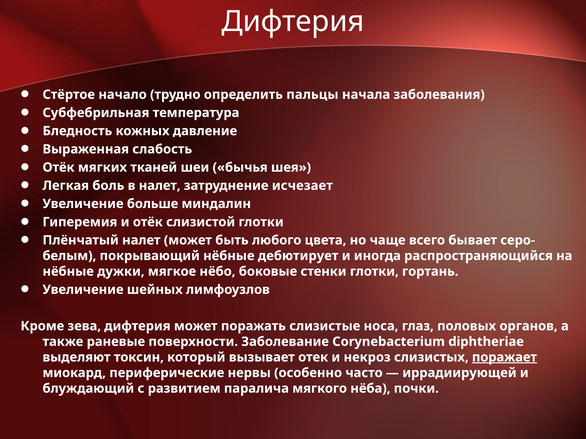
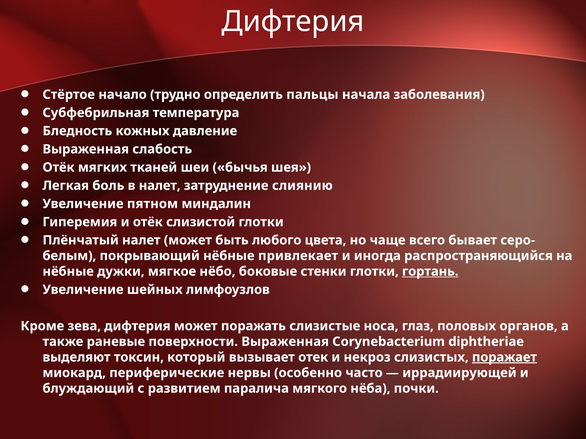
исчезает: исчезает -> слиянию (302, 186)
больше: больше -> пятном (152, 204)
дебютирует: дебютирует -> привлекает (298, 256)
гортань underline: none -> present (430, 272)
поверхности Заболевание: Заболевание -> Выраженная (285, 342)
